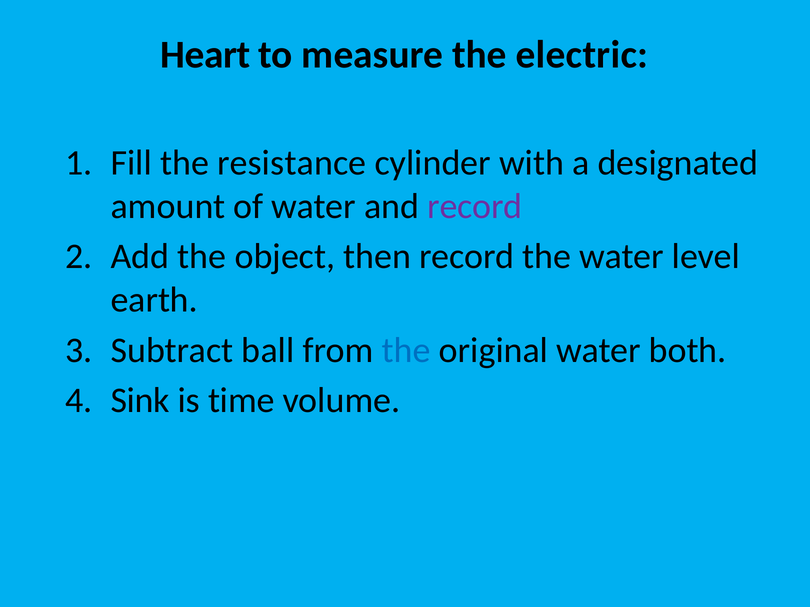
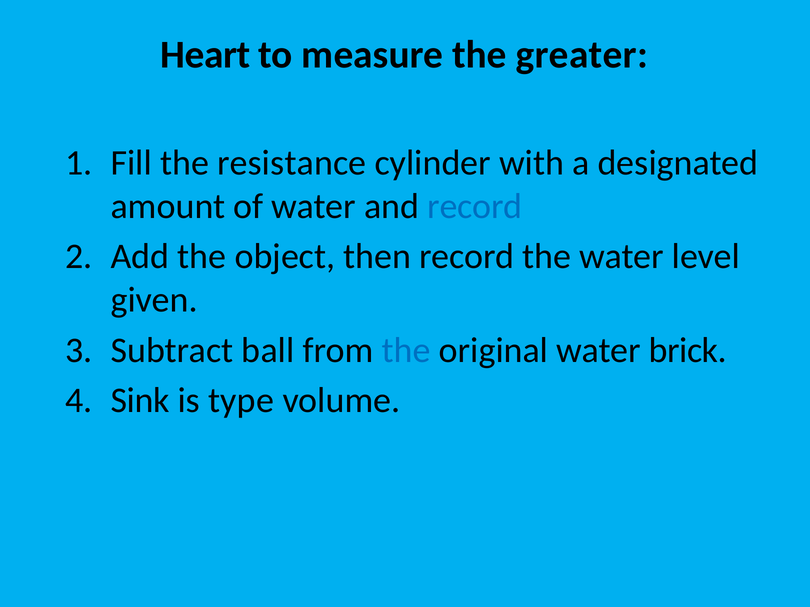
electric: electric -> greater (582, 55)
record colour: purple -> blue (475, 206)
earth: earth -> given (154, 300)
both: both -> brick (688, 350)
time: time -> type (241, 401)
